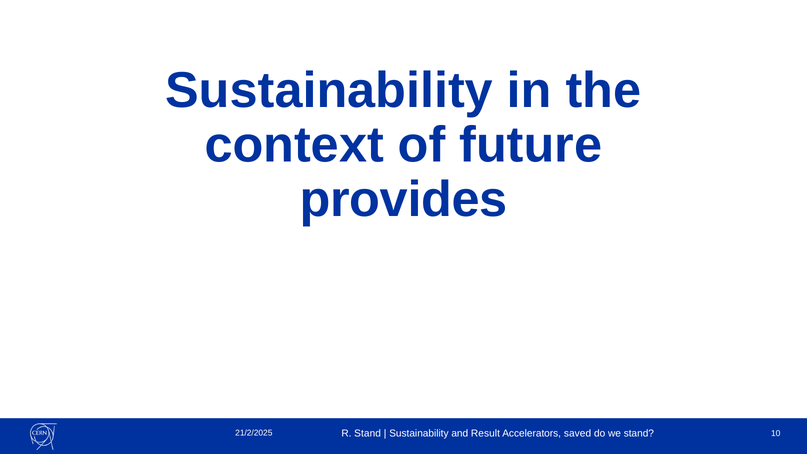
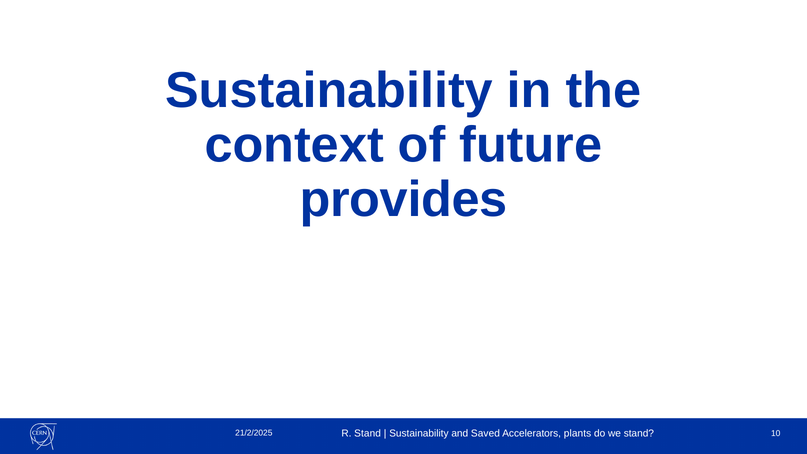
Result: Result -> Saved (485, 433)
saved: saved -> plants (578, 433)
